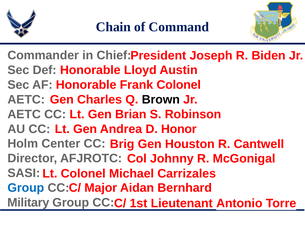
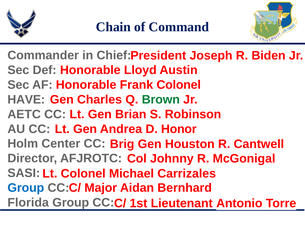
AETC: AETC -> HAVE (26, 99)
Brown colour: black -> green (161, 99)
Military: Military -> Florida (28, 202)
